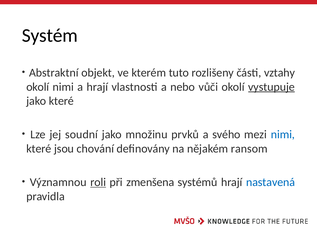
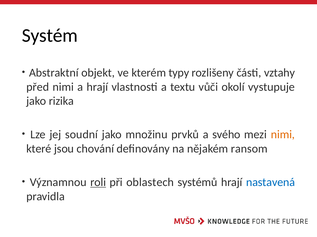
tuto: tuto -> typy (179, 73)
okolí: okolí -> před (38, 87)
nebo: nebo -> textu (183, 87)
vystupuje underline: present -> none (272, 87)
jako které: které -> rizika (61, 101)
nimi colour: blue -> orange (283, 135)
zmenšena: zmenšena -> oblastech (150, 183)
